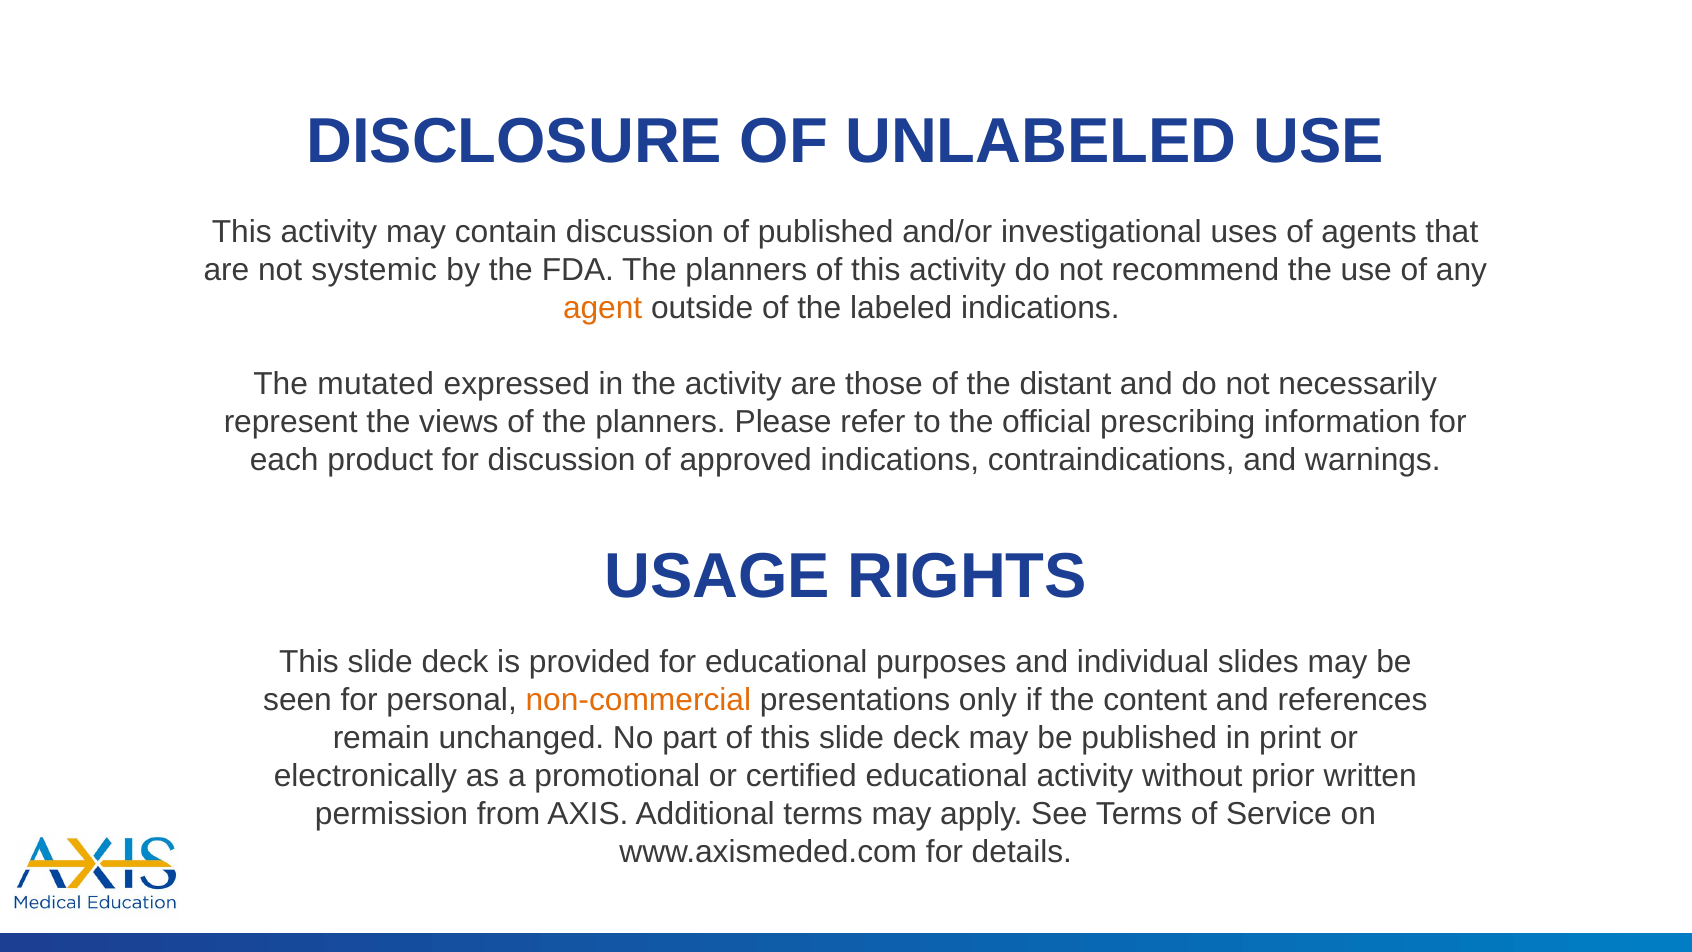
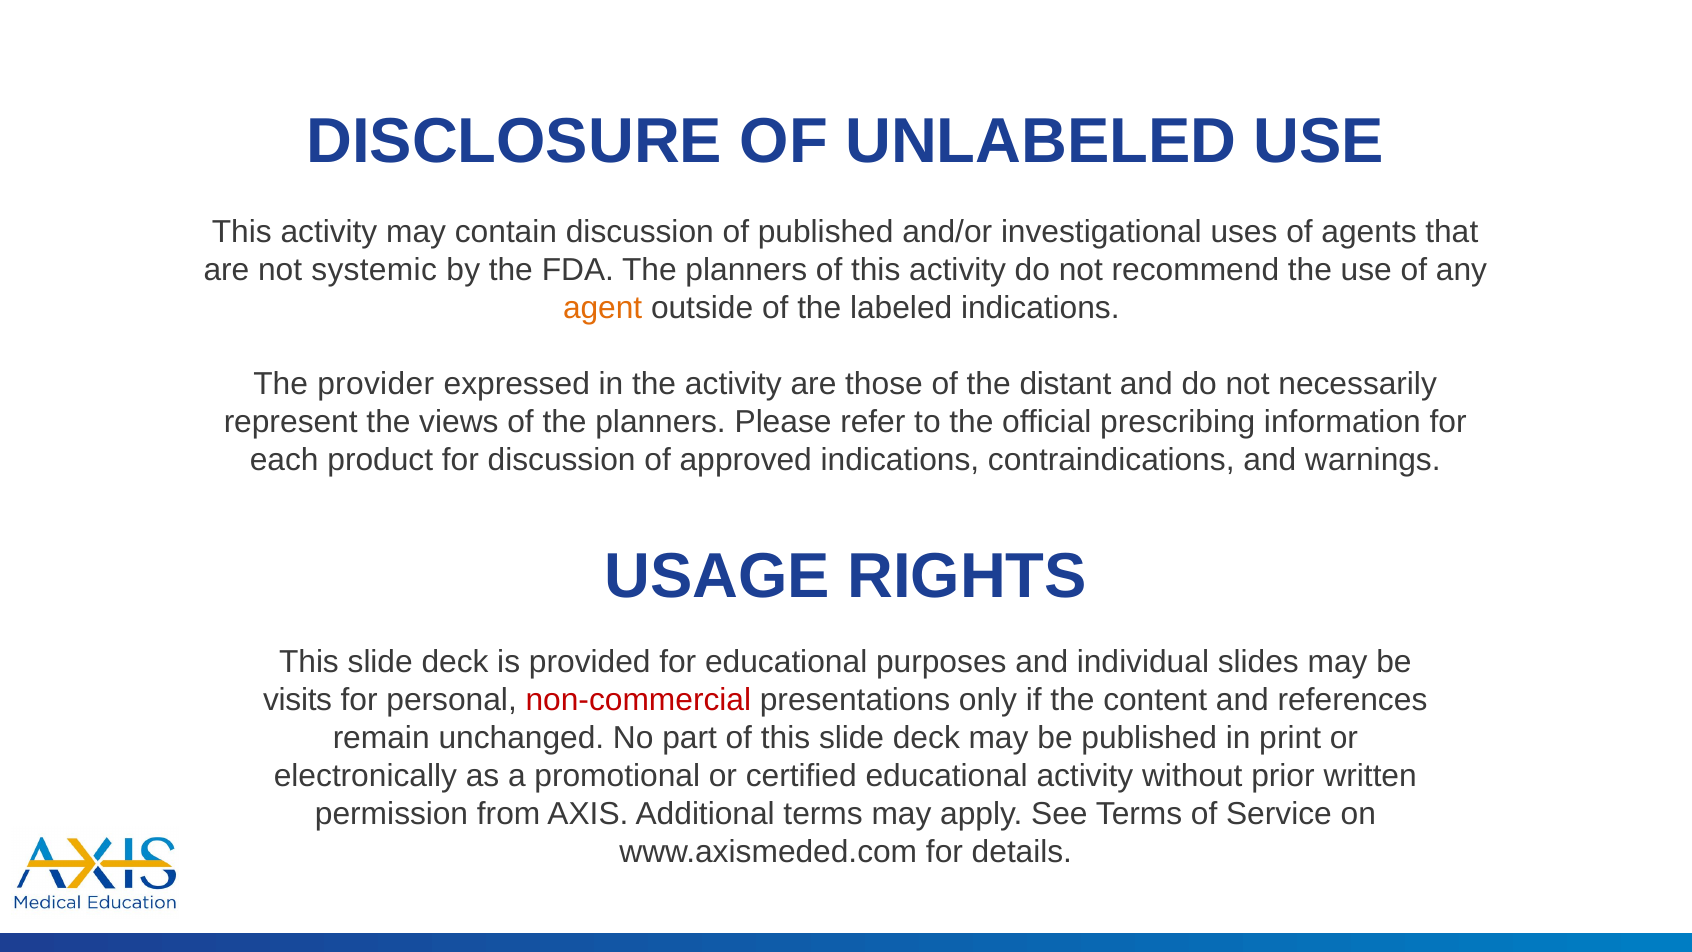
mutated: mutated -> provider (376, 384)
seen: seen -> visits (298, 700)
non-commercial colour: orange -> red (638, 700)
